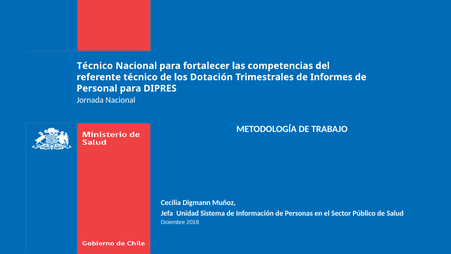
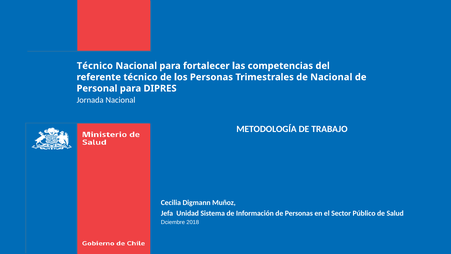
los Dotación: Dotación -> Personas (211, 77)
de Informes: Informes -> Nacional (331, 77)
